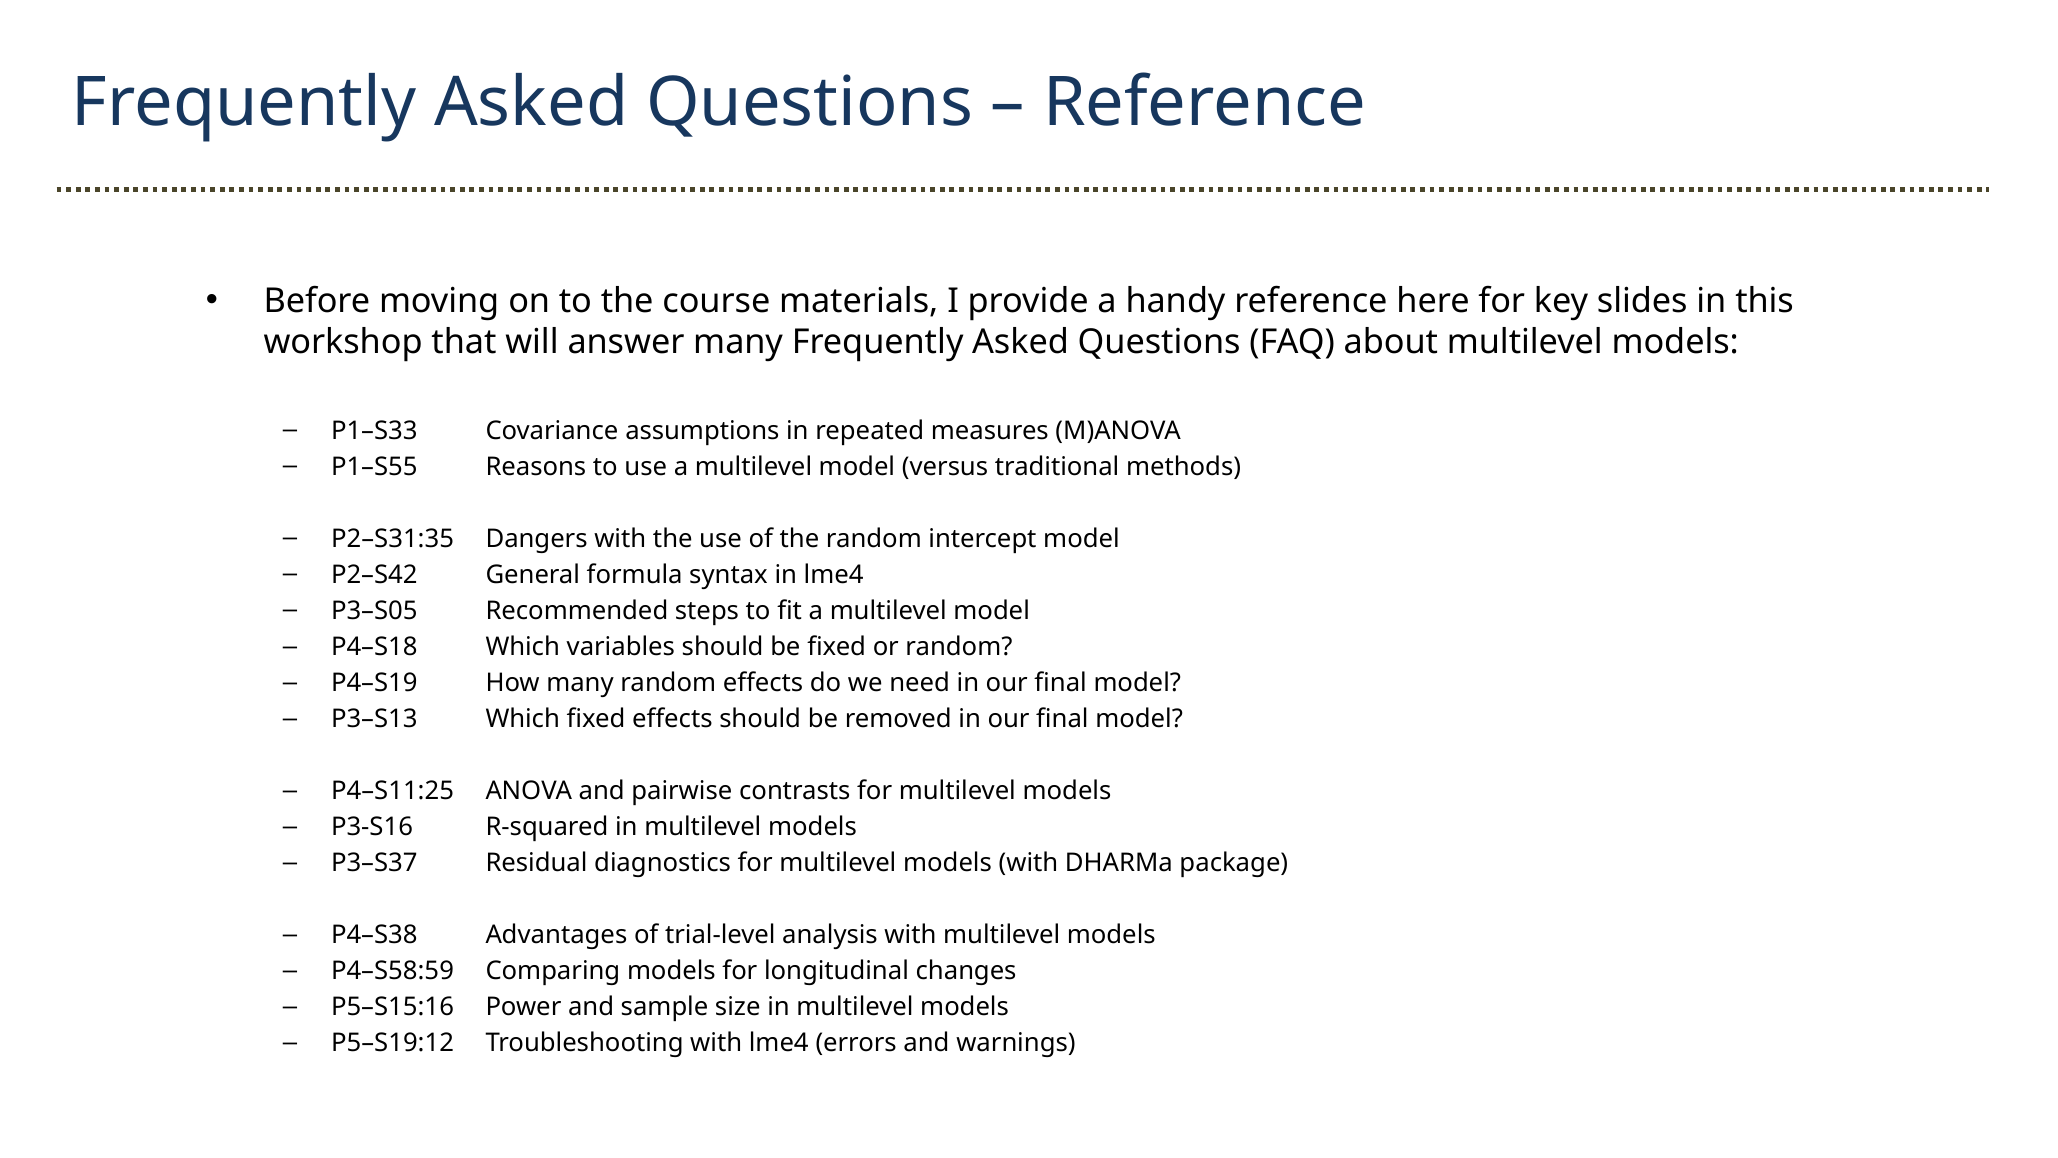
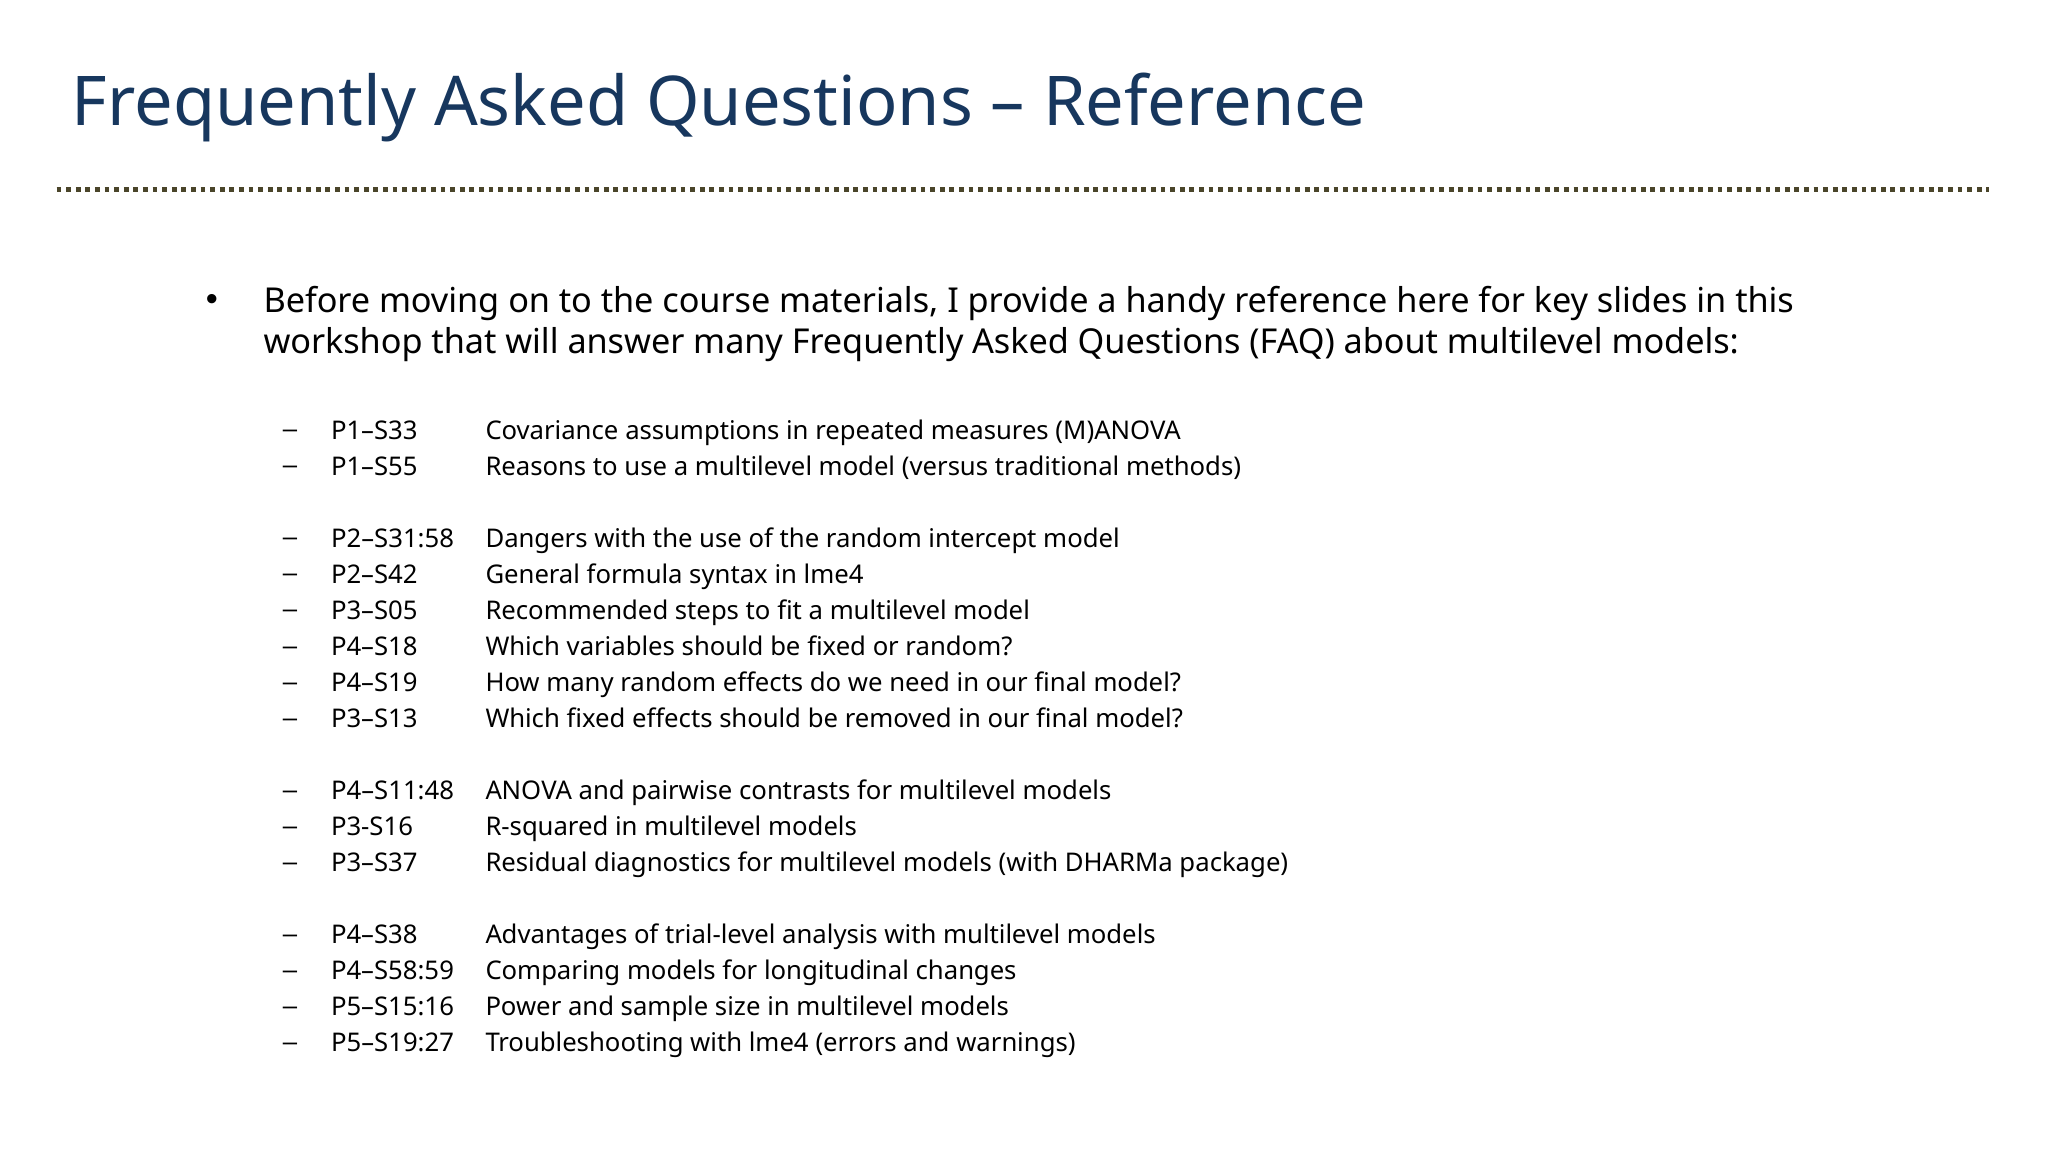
P2–S31:35: P2–S31:35 -> P2–S31:58 (393, 539)
P4–S11:25: P4–S11:25 -> P4–S11:48 (393, 791)
P5–S19:12: P5–S19:12 -> P5–S19:27 (393, 1043)
